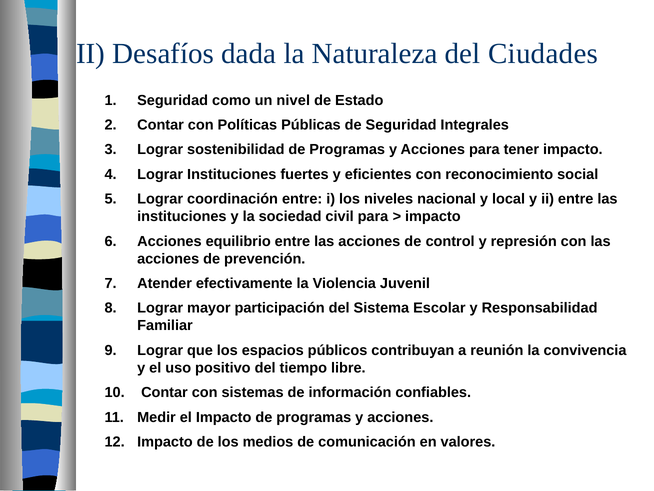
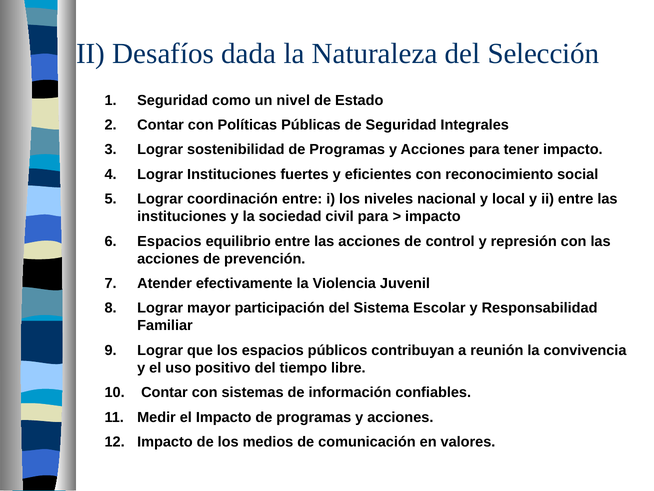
Ciudades: Ciudades -> Selección (543, 54)
Acciones: Acciones -> Espacios (169, 241)
